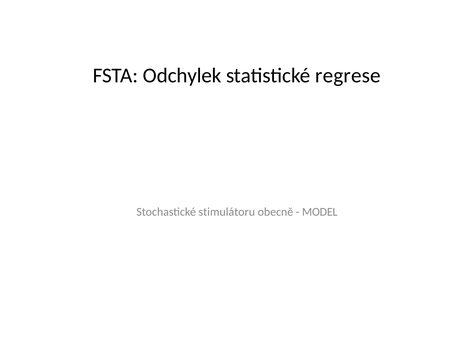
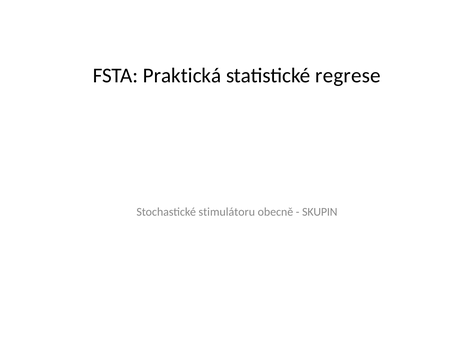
Odchylek: Odchylek -> Praktická (182, 75)
MODEL: MODEL -> SKUPIN (320, 212)
